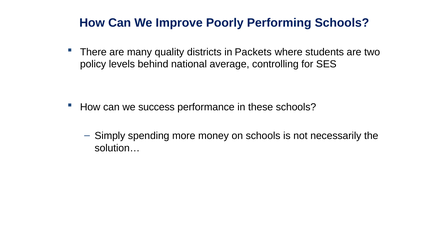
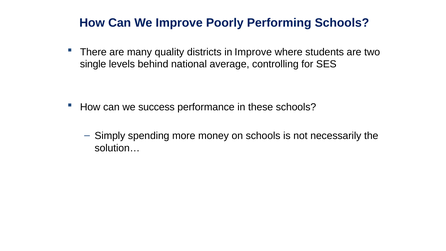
in Packets: Packets -> Improve (253, 52)
policy: policy -> single (93, 64)
